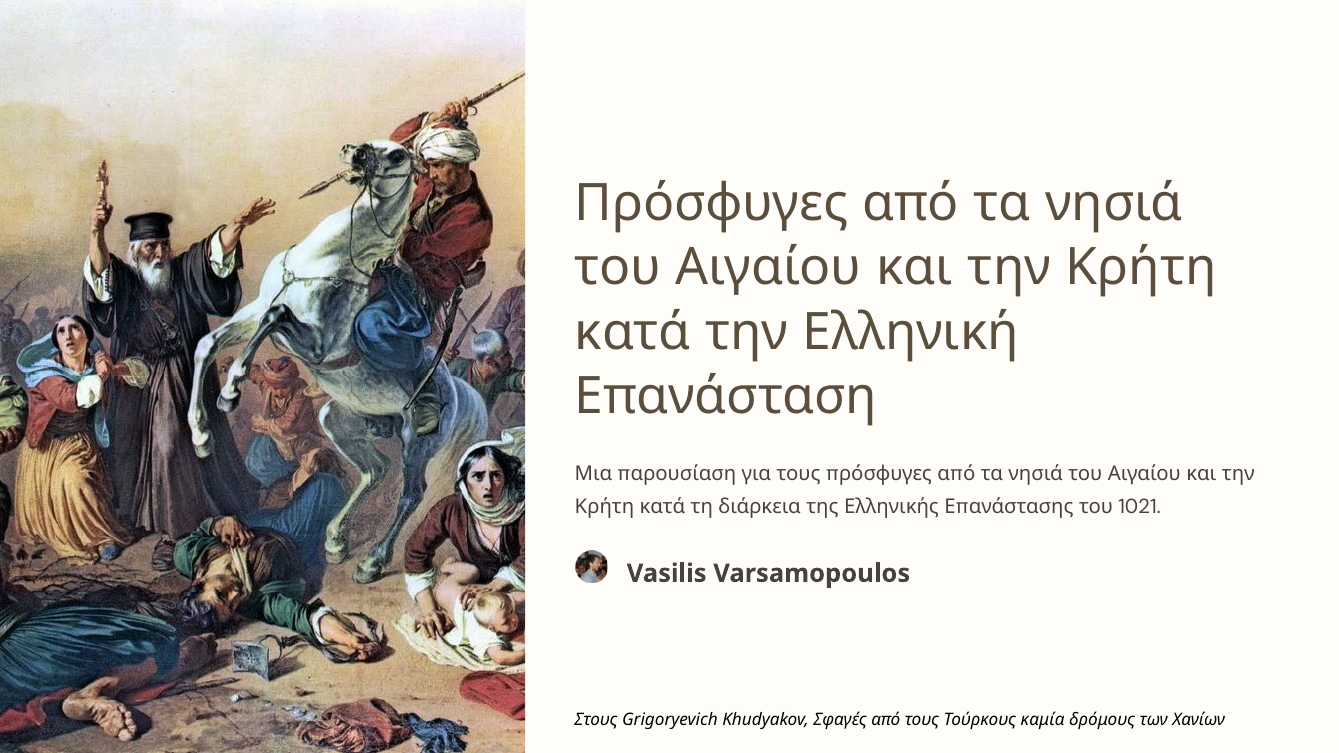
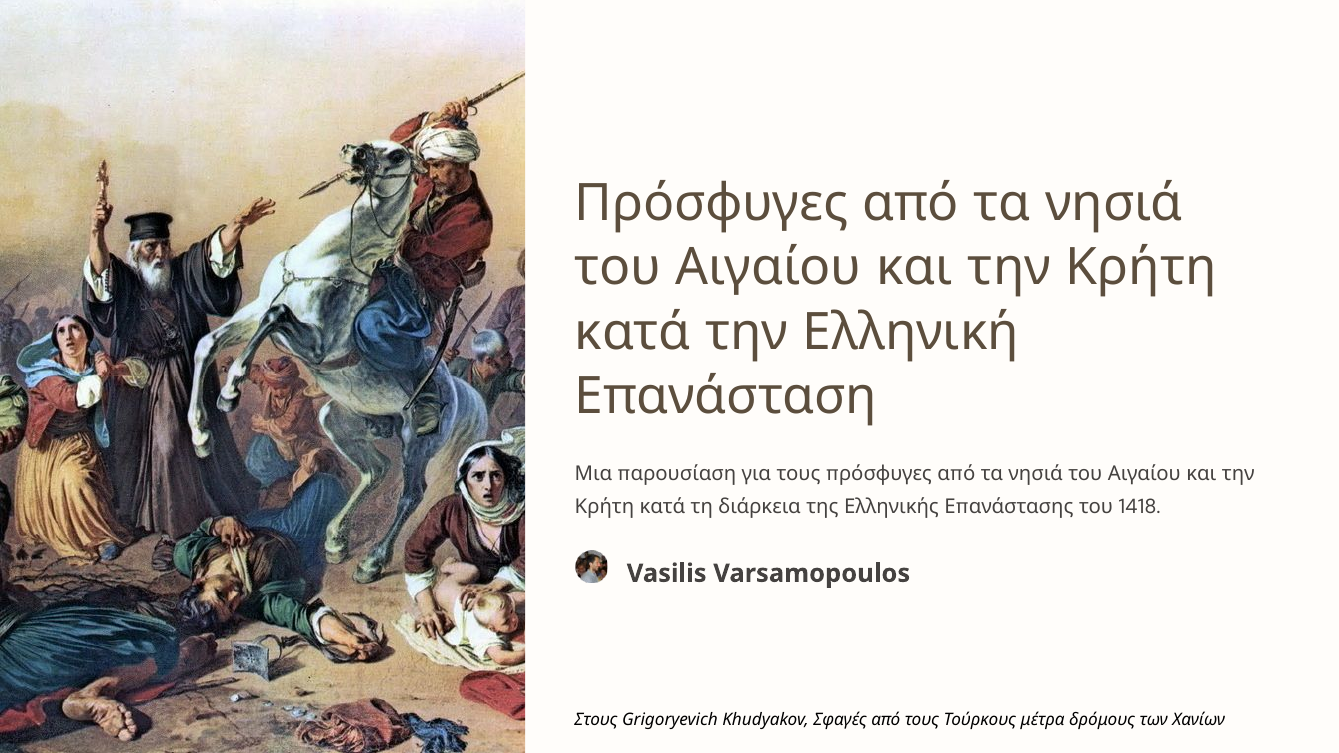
1021: 1021 -> 1418 (1140, 507)
καμία: καμία -> μέτρα (1043, 720)
